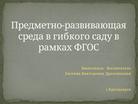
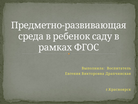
гибкого: гибкого -> ребенок (71, 36)
